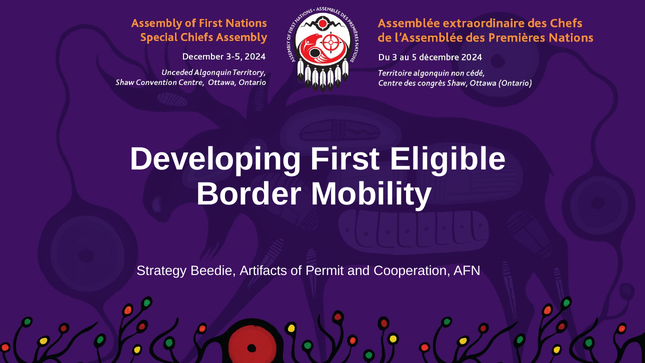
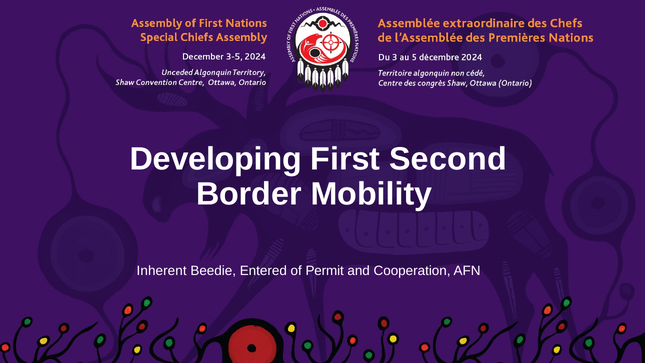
Eligible: Eligible -> Second (448, 159)
Strategy: Strategy -> Inherent (162, 271)
Artifacts: Artifacts -> Entered (263, 271)
